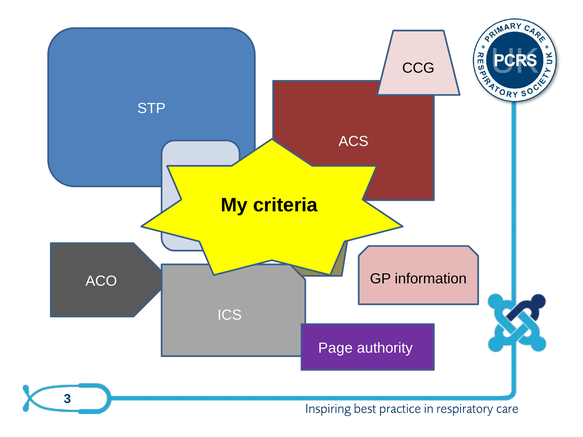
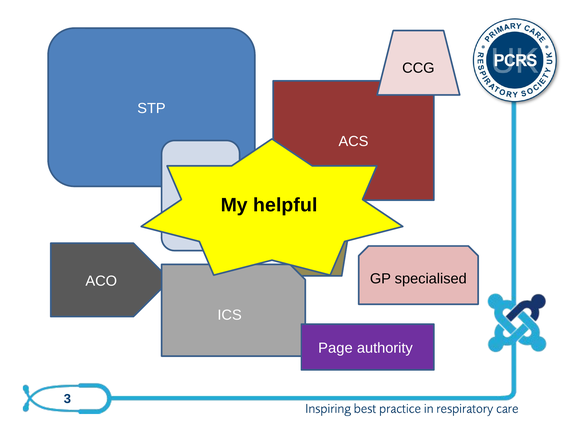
criteria: criteria -> helpful (285, 205)
information: information -> specialised (431, 279)
